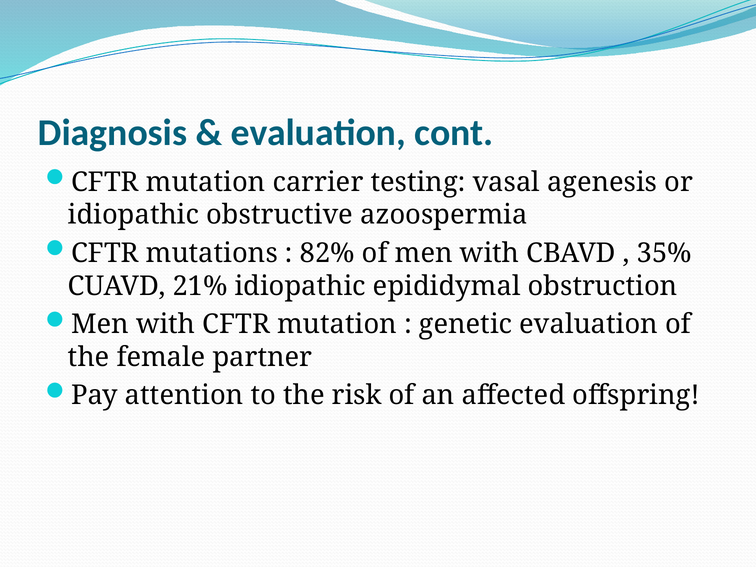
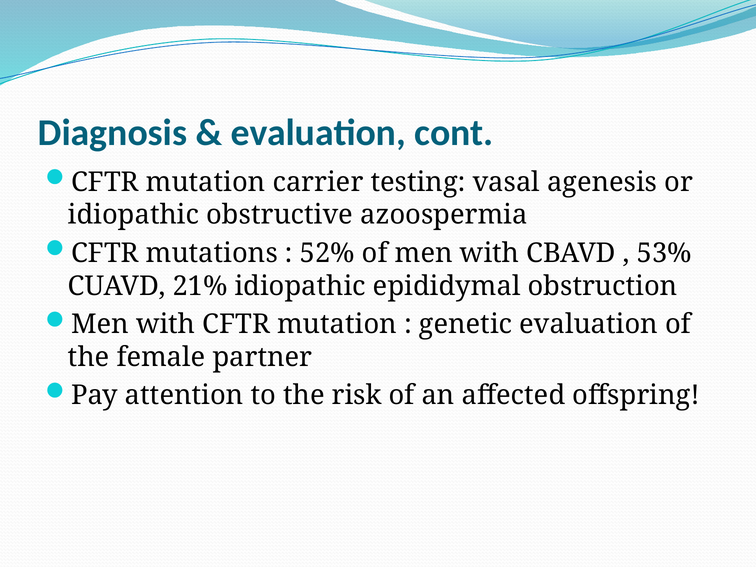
82%: 82% -> 52% (327, 253)
35%: 35% -> 53% (664, 253)
